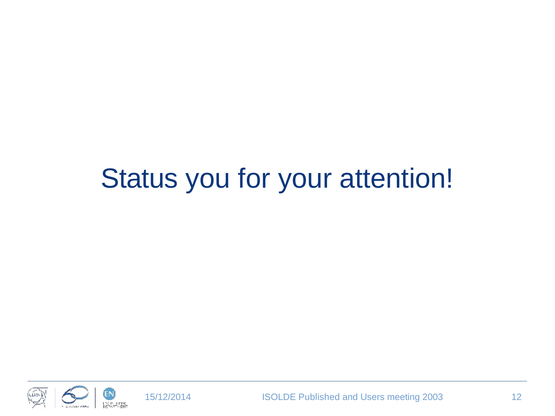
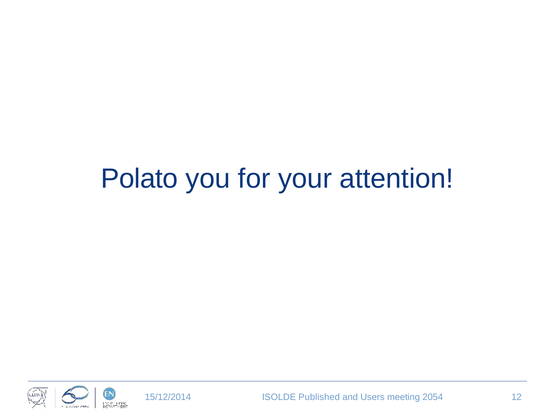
Status: Status -> Polato (139, 179)
2003: 2003 -> 2054 (433, 398)
